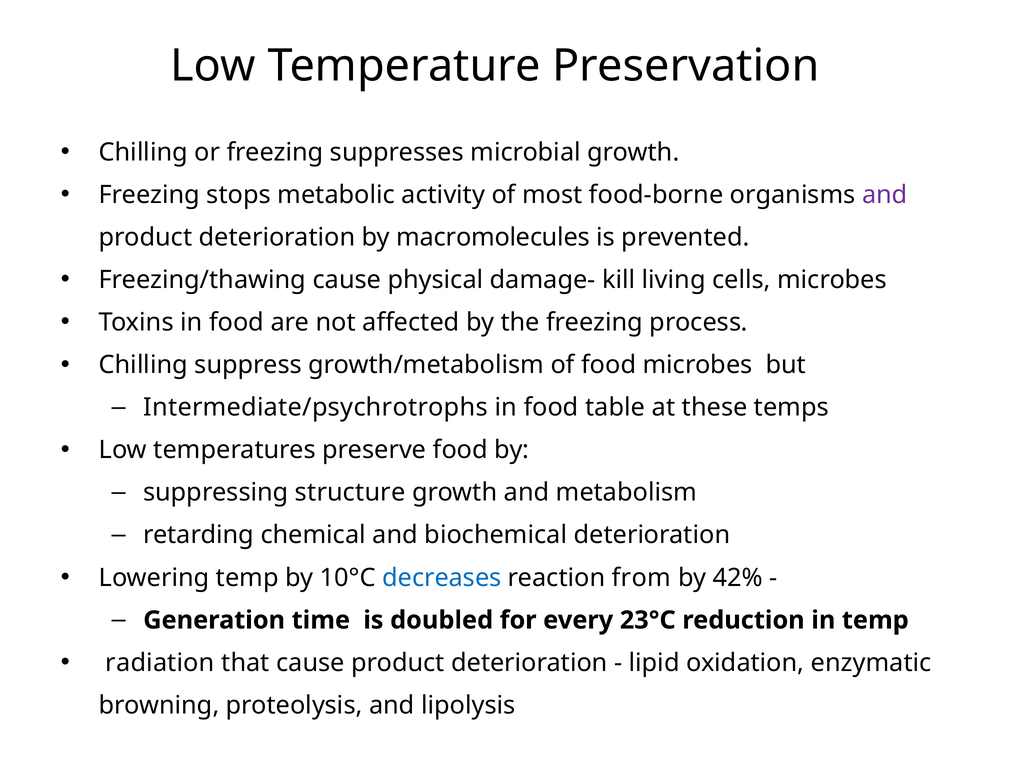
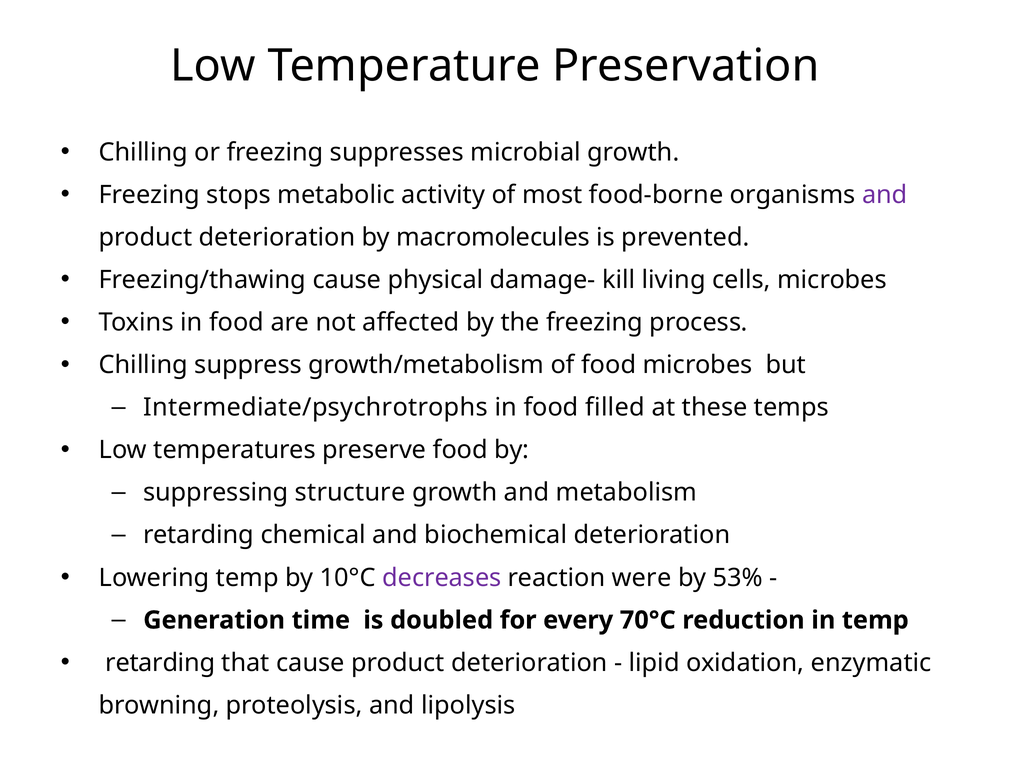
table: table -> filled (615, 408)
decreases colour: blue -> purple (442, 578)
from: from -> were (642, 578)
42%: 42% -> 53% (738, 578)
23°C: 23°C -> 70°C (648, 621)
radiation: radiation -> retarding (160, 663)
